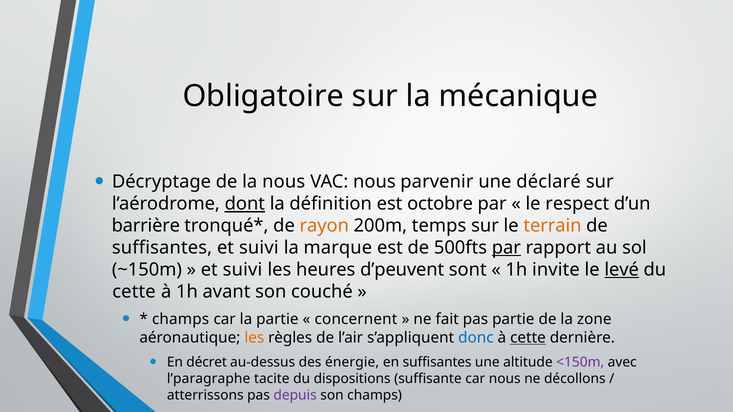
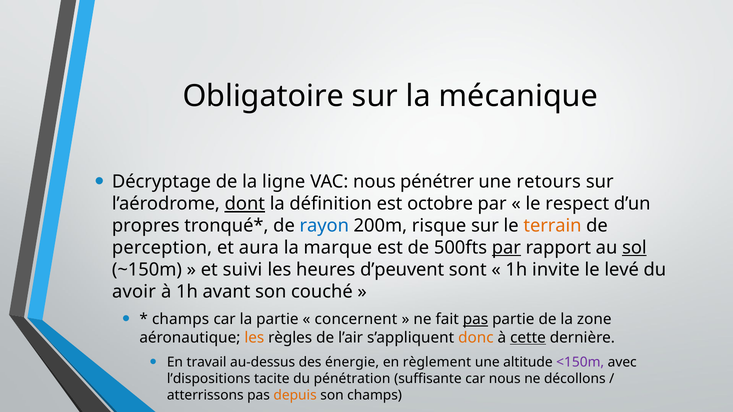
la nous: nous -> ligne (284, 182)
parvenir: parvenir -> pénétrer (437, 182)
déclaré: déclaré -> retours (549, 182)
barrière: barrière -> propres (146, 226)
rayon colour: orange -> blue (324, 226)
temps: temps -> risque (439, 226)
suffisantes: suffisantes -> perception (162, 248)
suivi: suivi -> aura (259, 248)
sol underline: none -> present (634, 248)
levé underline: present -> none (622, 270)
cette: cette -> avoir (134, 292)
pas underline: none -> present (475, 320)
donc colour: blue -> orange (476, 338)
décret: décret -> travail (207, 363)
en suffisantes: suffisantes -> règlement (437, 363)
l’paragraphe: l’paragraphe -> l’dispositions (209, 379)
dispositions: dispositions -> pénétration (352, 379)
depuis colour: purple -> orange (295, 396)
